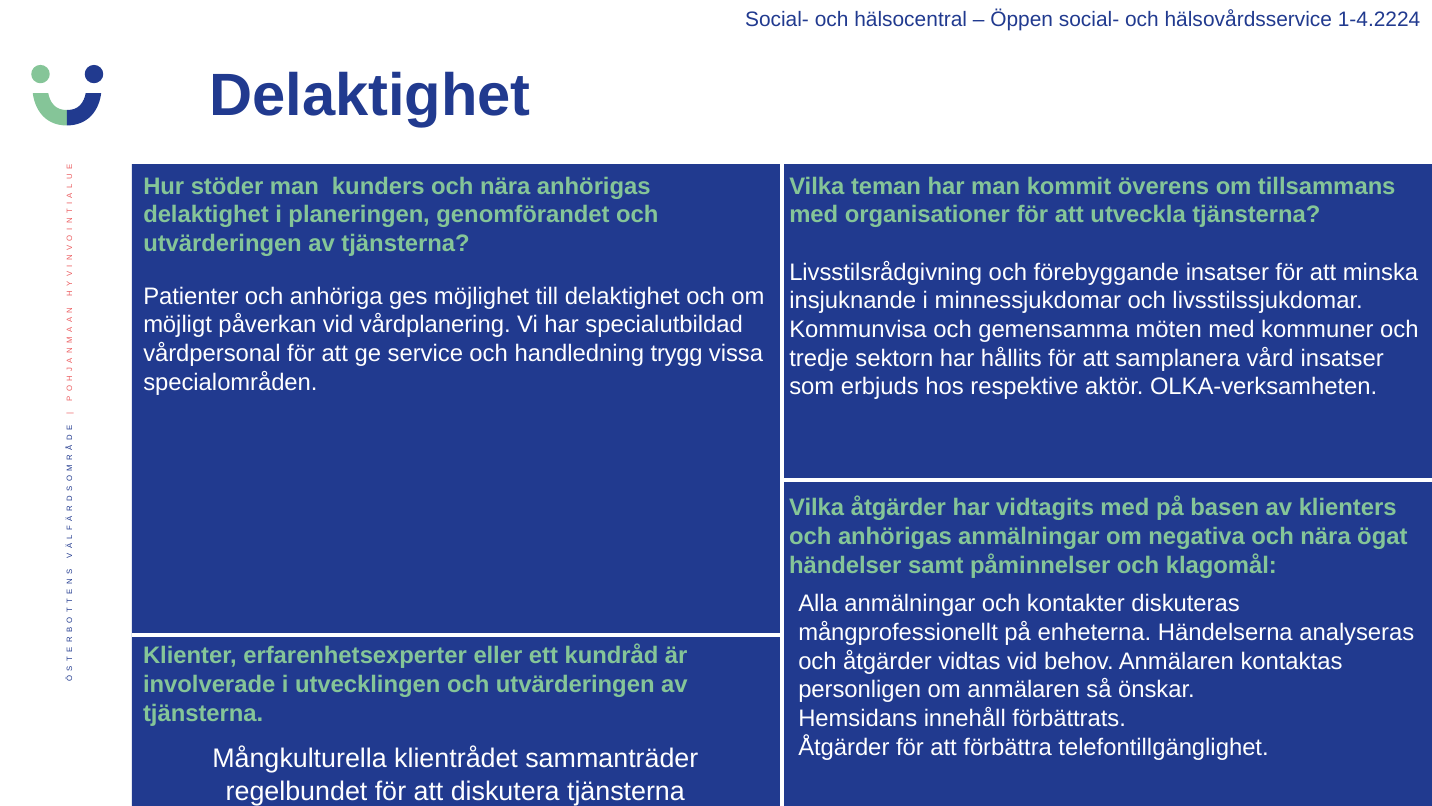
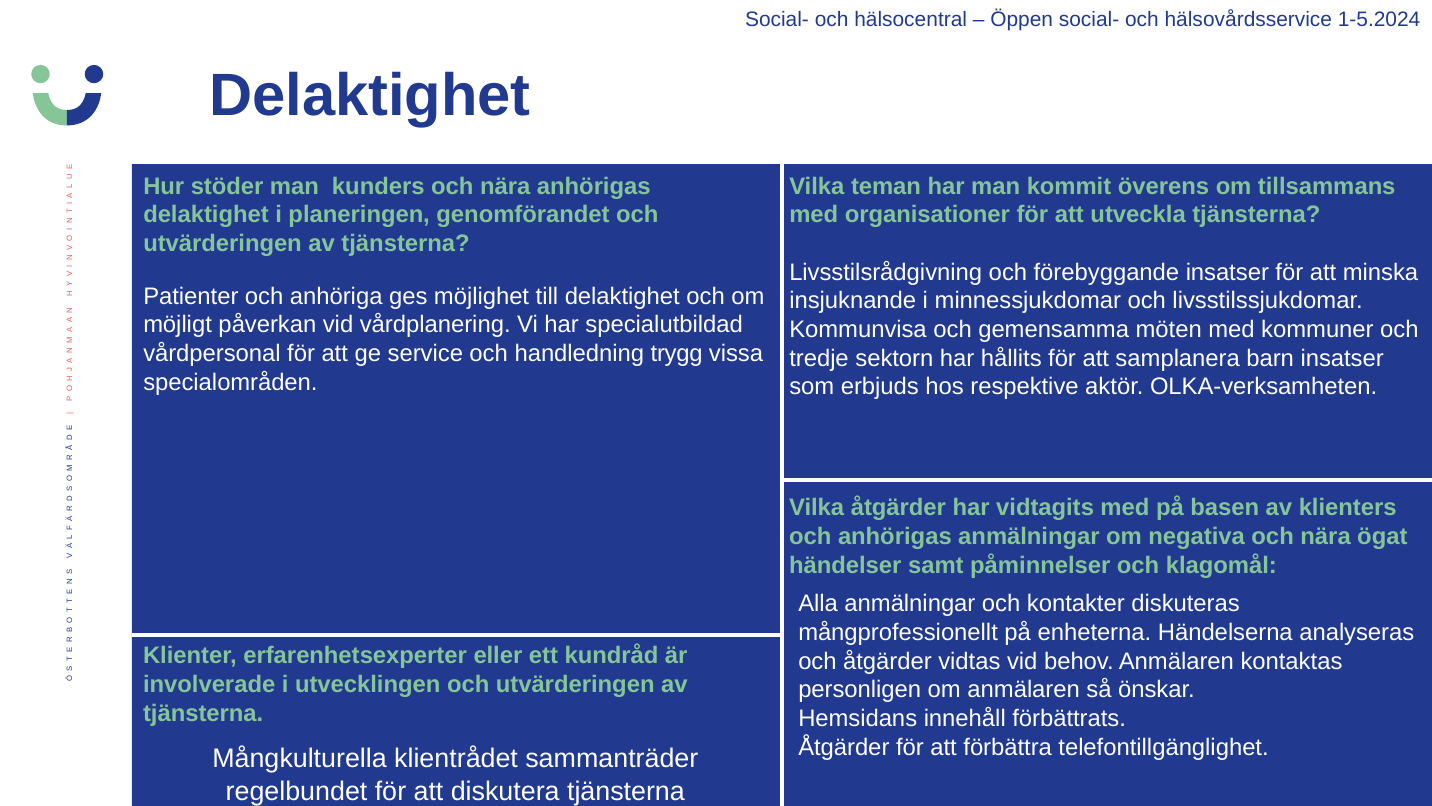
1-4.2224: 1-4.2224 -> 1-5.2024 (1379, 19)
vård: vård -> barn (1270, 358)
